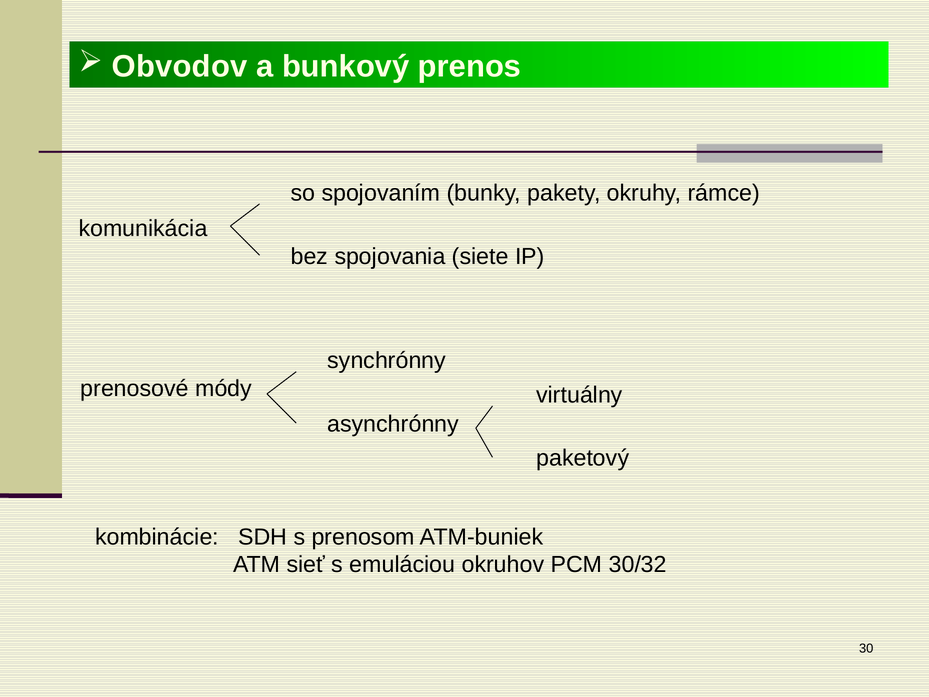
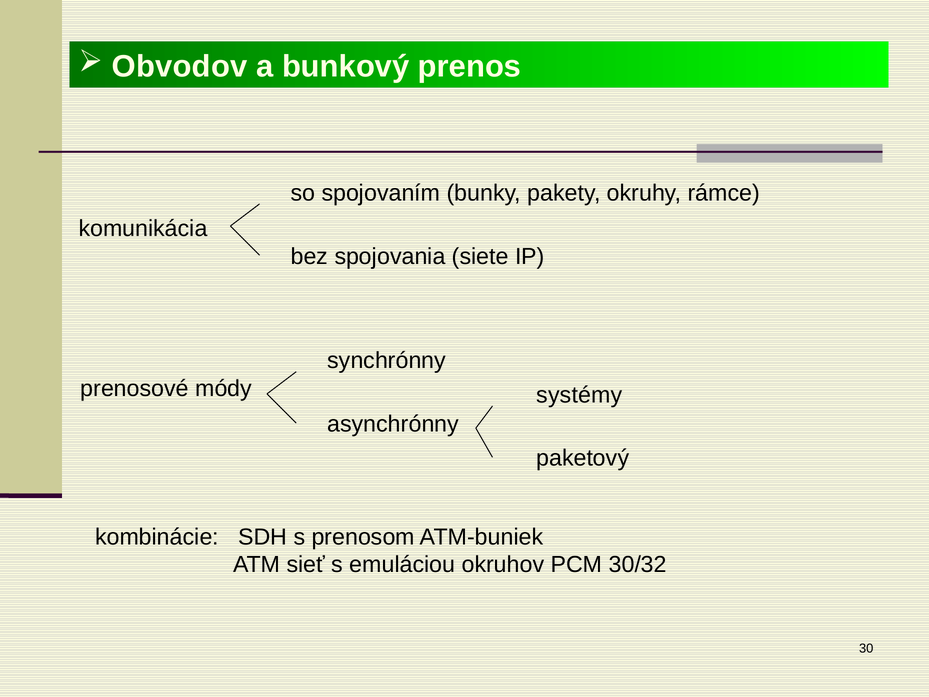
virtuálny: virtuálny -> systémy (579, 395)
